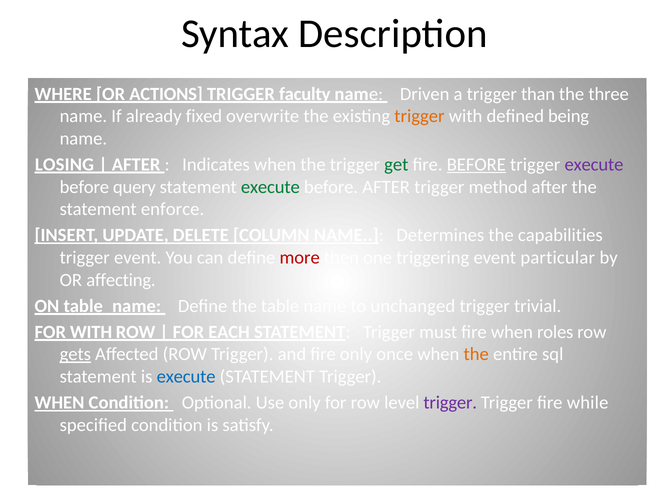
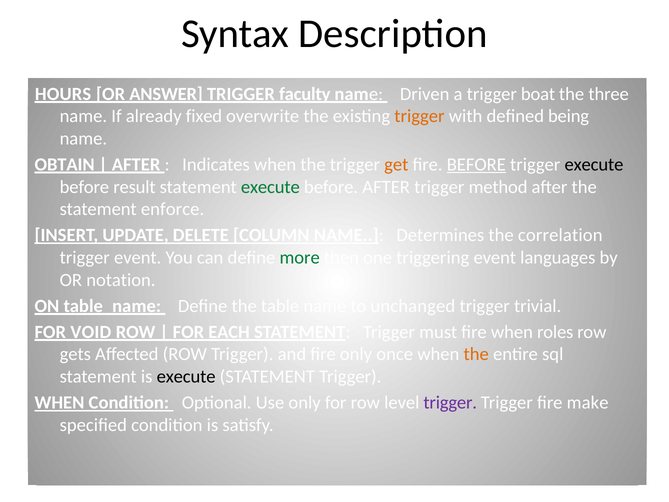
WHERE: WHERE -> HOURS (63, 94)
ACTIONS: ACTIONS -> ANSWER (166, 94)
than: than -> boat (538, 94)
LOSING: LOSING -> OBTAIN (65, 164)
get colour: green -> orange (396, 164)
execute colour: purple -> black (594, 164)
query: query -> result (134, 187)
capabilities: capabilities -> correlation (560, 235)
more colour: red -> green (300, 257)
particular: particular -> languages (558, 257)
affecting: affecting -> notation (121, 280)
FOR WITH: WITH -> VOID (91, 332)
gets underline: present -> none (75, 354)
execute colour: blue -> black (186, 376)
while: while -> make (588, 402)
